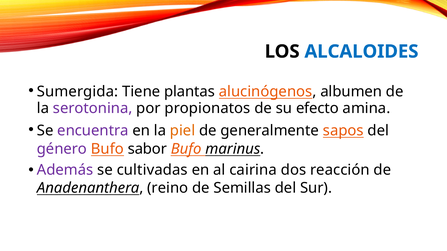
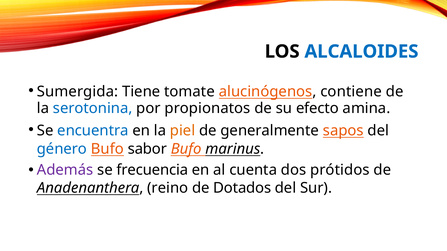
plantas: plantas -> tomate (189, 92)
albumen: albumen -> contiene (351, 92)
serotonina colour: purple -> blue (93, 108)
encuentra colour: purple -> blue (93, 131)
género colour: purple -> blue (62, 149)
cultivadas: cultivadas -> frecuencia (152, 170)
cairina: cairina -> cuenta (253, 170)
reacción: reacción -> prótidos (340, 170)
Semillas: Semillas -> Dotados (242, 188)
